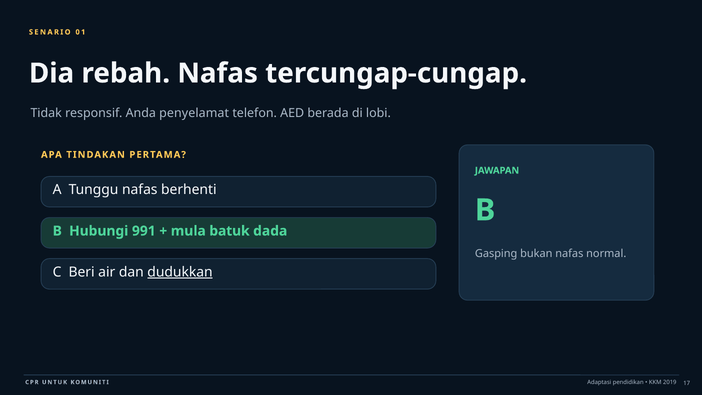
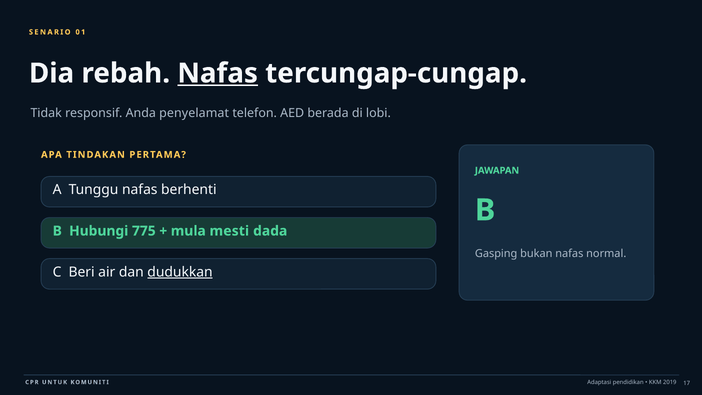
Nafas underline: none -> present (218, 73)
991: 991 -> 775 (144, 231)
batuk: batuk -> mesti (229, 231)
